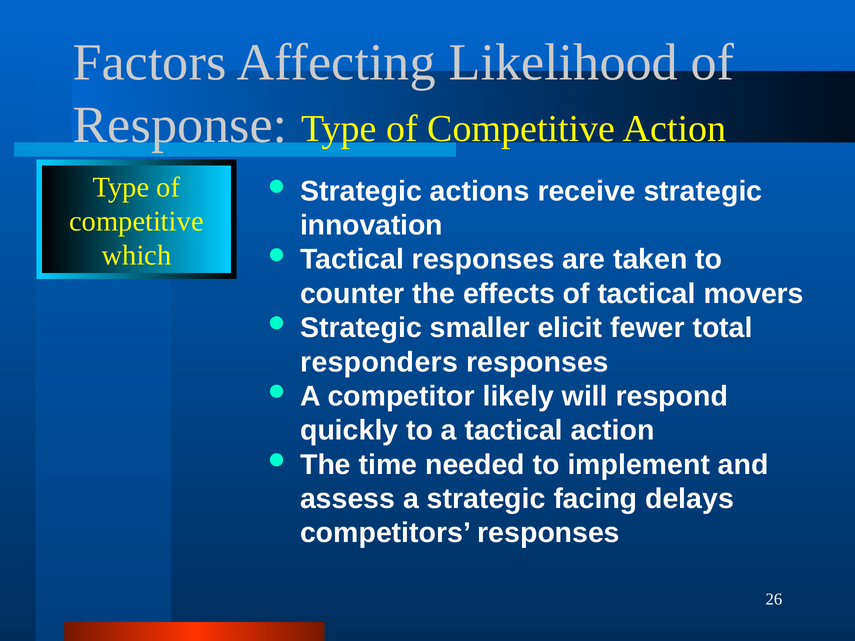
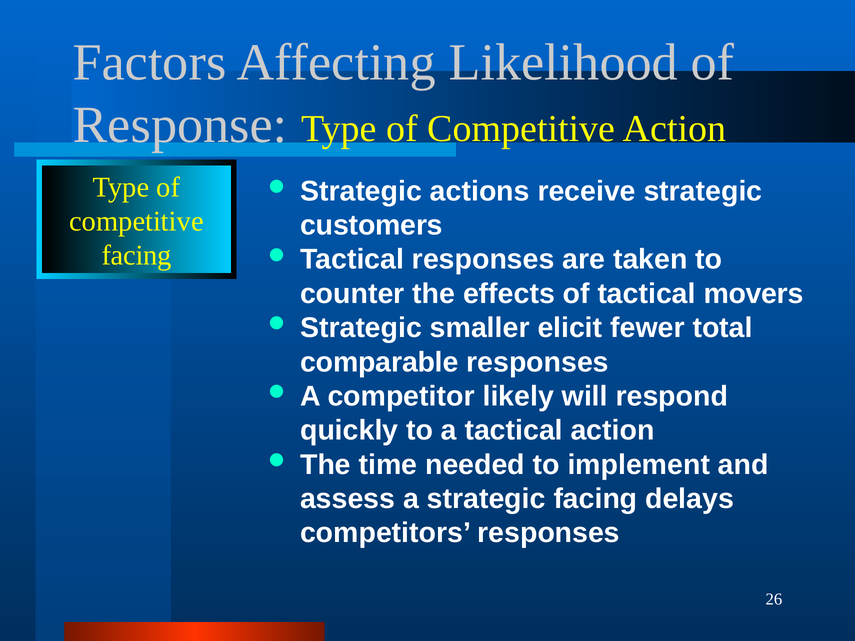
innovation: innovation -> customers (371, 225)
which: which -> facing (137, 256)
responders: responders -> comparable (379, 362)
